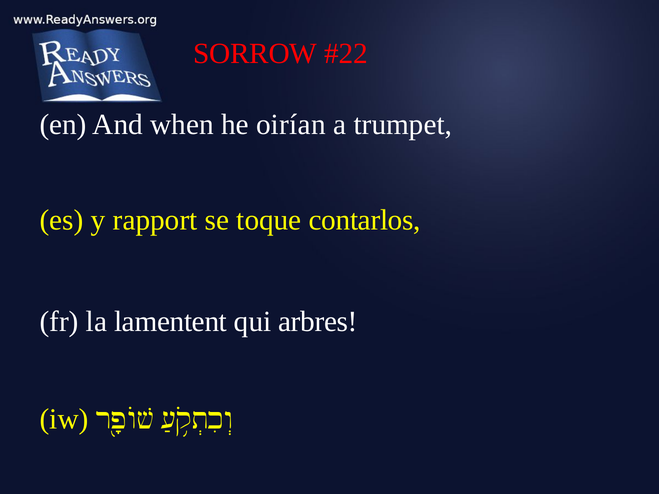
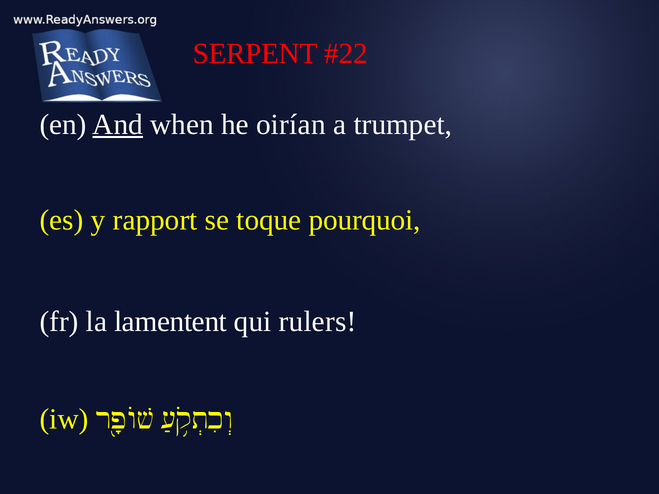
SORROW: SORROW -> SERPENT (255, 54)
And underline: none -> present (118, 124)
contarlos: contarlos -> pourquoi (365, 220)
arbres: arbres -> rulers (318, 322)
